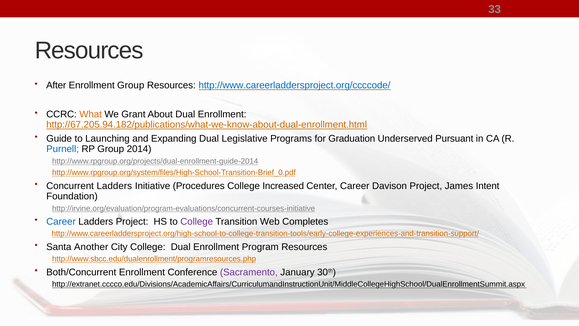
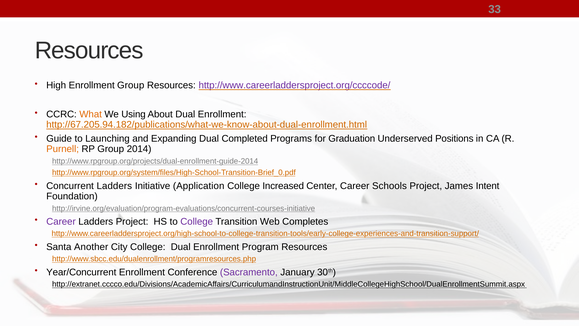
After: After -> High (56, 85)
http://www.careerladdersproject.org/ccccode/ colour: blue -> purple (294, 85)
Grant: Grant -> Using (134, 114)
Legislative: Legislative -> Completed (245, 139)
Pursuant: Pursuant -> Positions (454, 139)
Purnell colour: blue -> orange (63, 149)
Procedures: Procedures -> Application (199, 186)
Davison: Davison -> Schools (390, 186)
Career colour: blue -> purple (61, 221)
Both/Concurrent: Both/Concurrent -> Year/Concurrent (81, 272)
